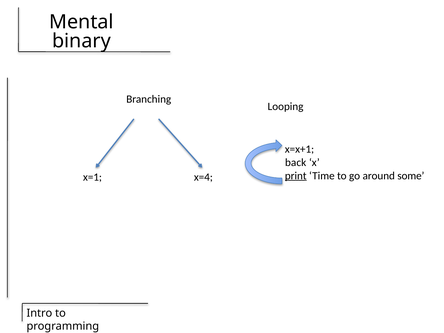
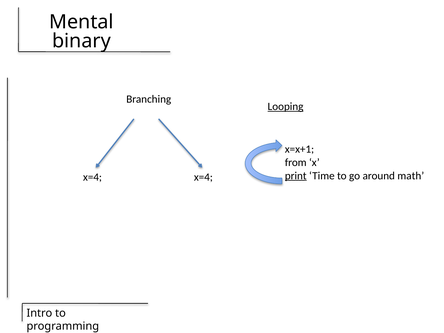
Looping underline: none -> present (286, 107)
back: back -> from (296, 162)
some: some -> math (411, 176)
x=1: x=1 -> x=4 (92, 177)
